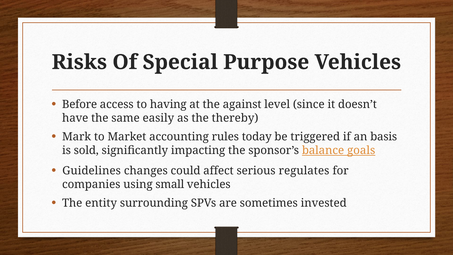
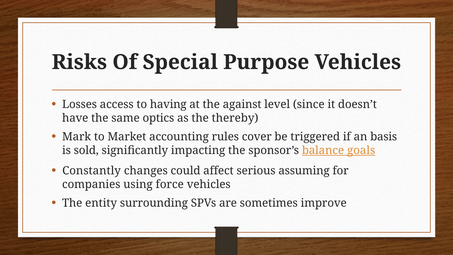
Before: Before -> Losses (80, 104)
easily: easily -> optics (158, 118)
today: today -> cover (257, 137)
Guidelines: Guidelines -> Constantly (92, 171)
regulates: regulates -> assuming (304, 171)
small: small -> force (170, 184)
invested: invested -> improve (324, 203)
